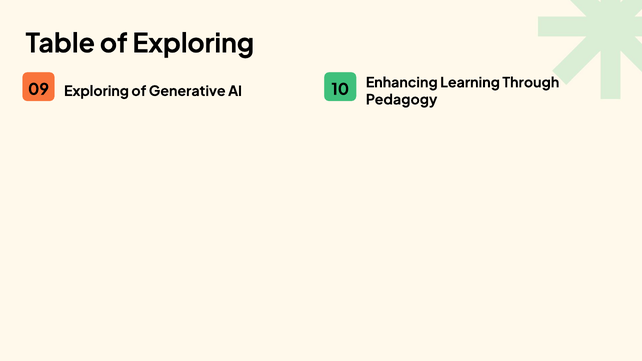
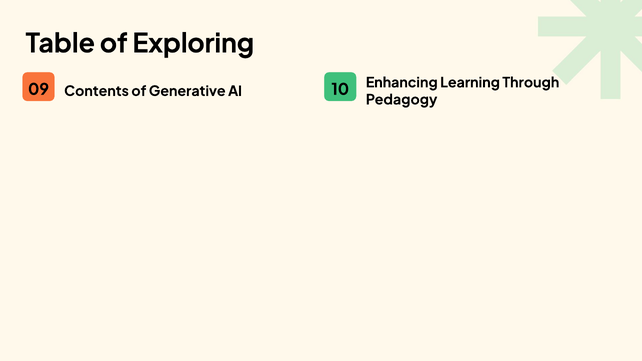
09 Exploring: Exploring -> Contents (96, 91)
